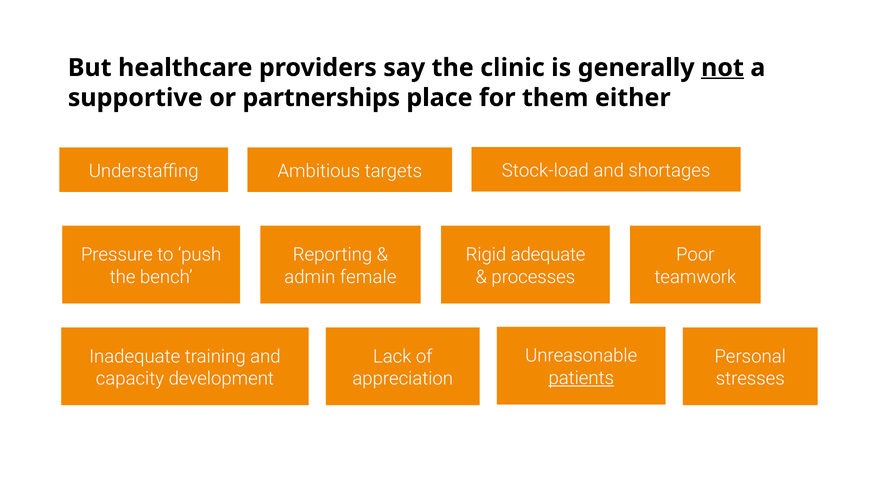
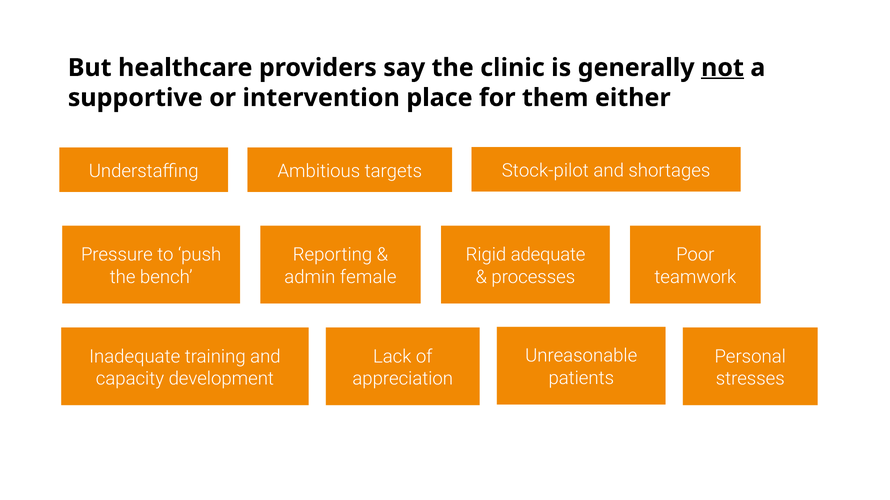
partnerships: partnerships -> intervention (321, 98)
Stock-load: Stock-load -> Stock-pilot (545, 171)
patients underline: present -> none (581, 379)
